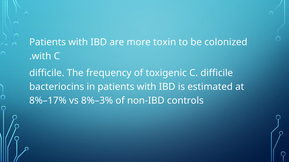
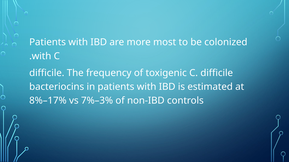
toxin: toxin -> most (165, 42)
8%–3%: 8%–3% -> 7%–3% (97, 101)
